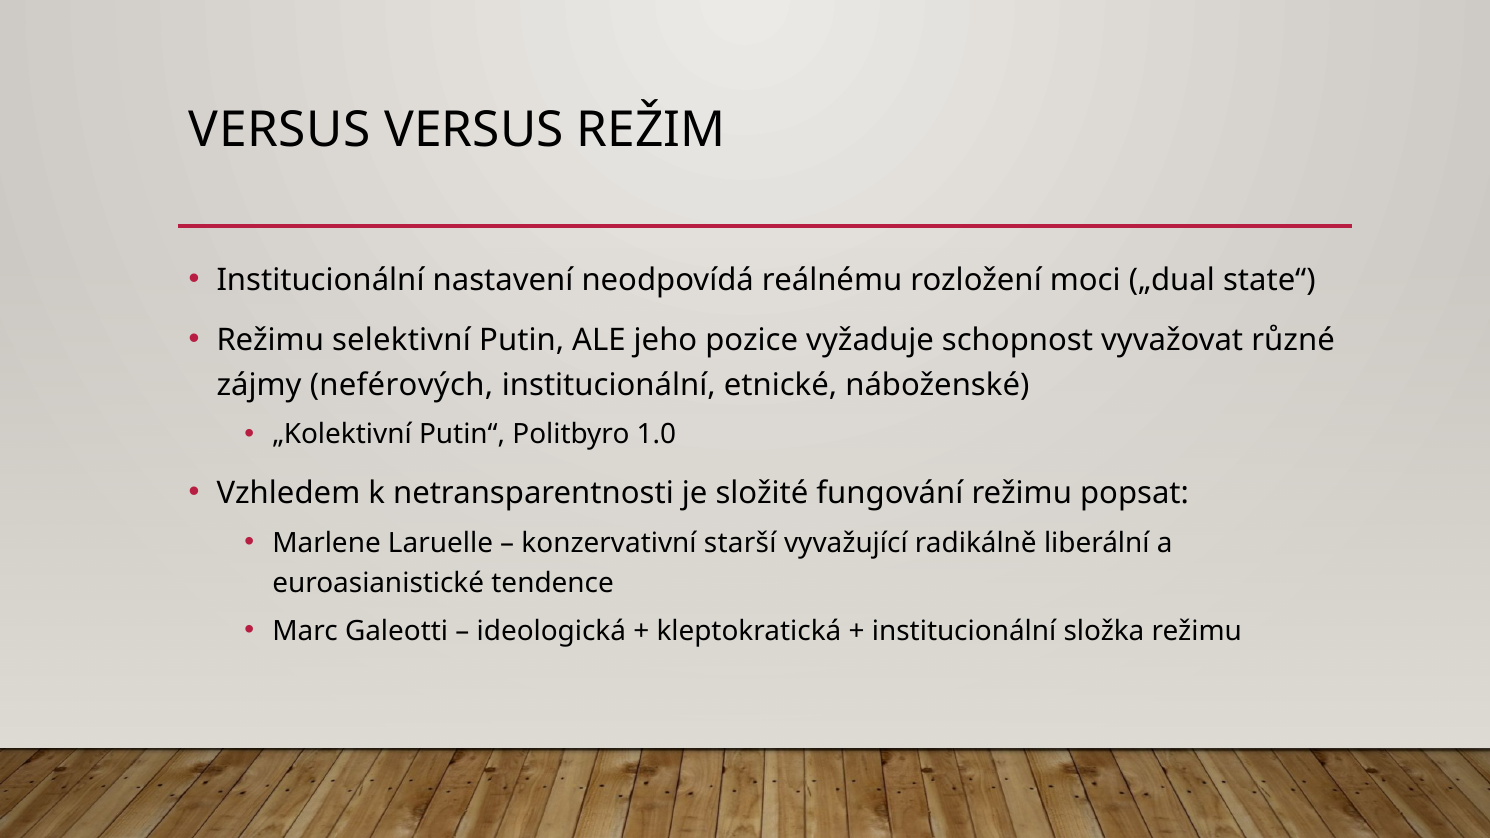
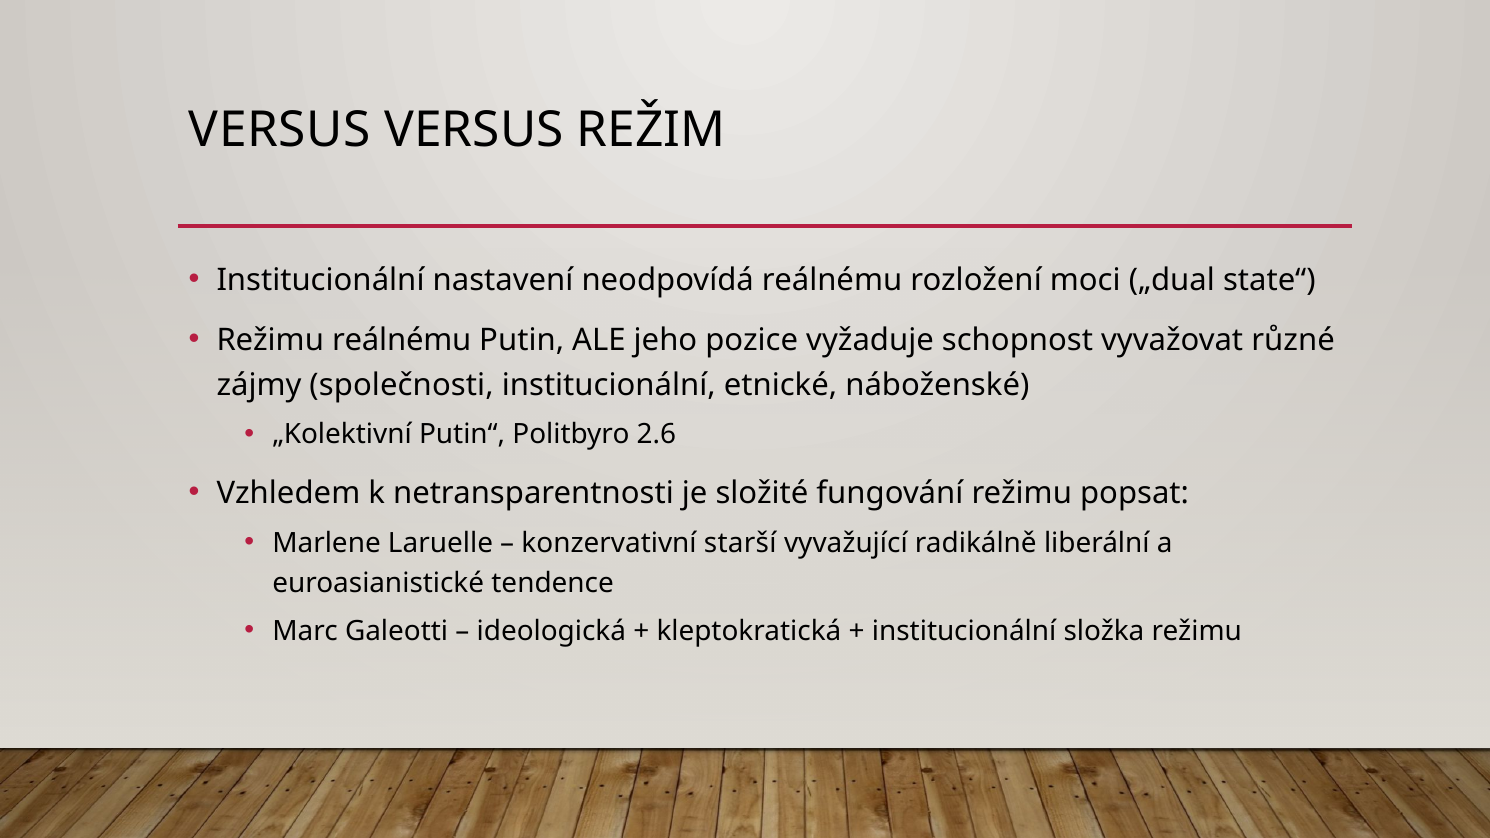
Režimu selektivní: selektivní -> reálnému (402, 340)
neférových: neférových -> společnosti (402, 385)
1.0: 1.0 -> 2.6 (656, 435)
